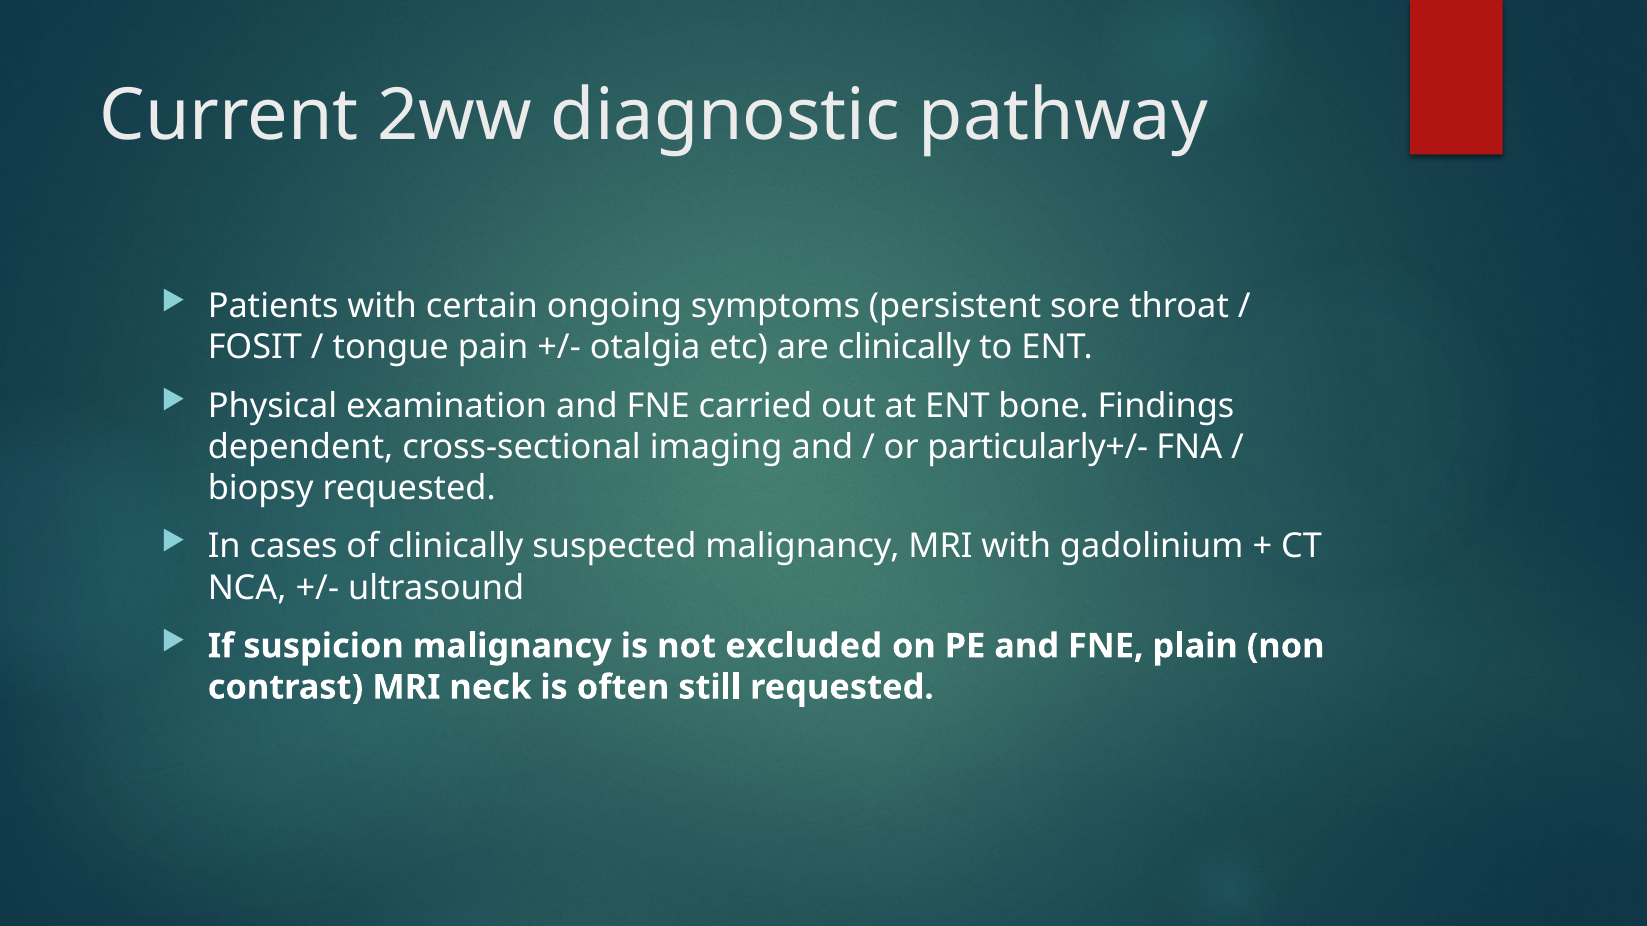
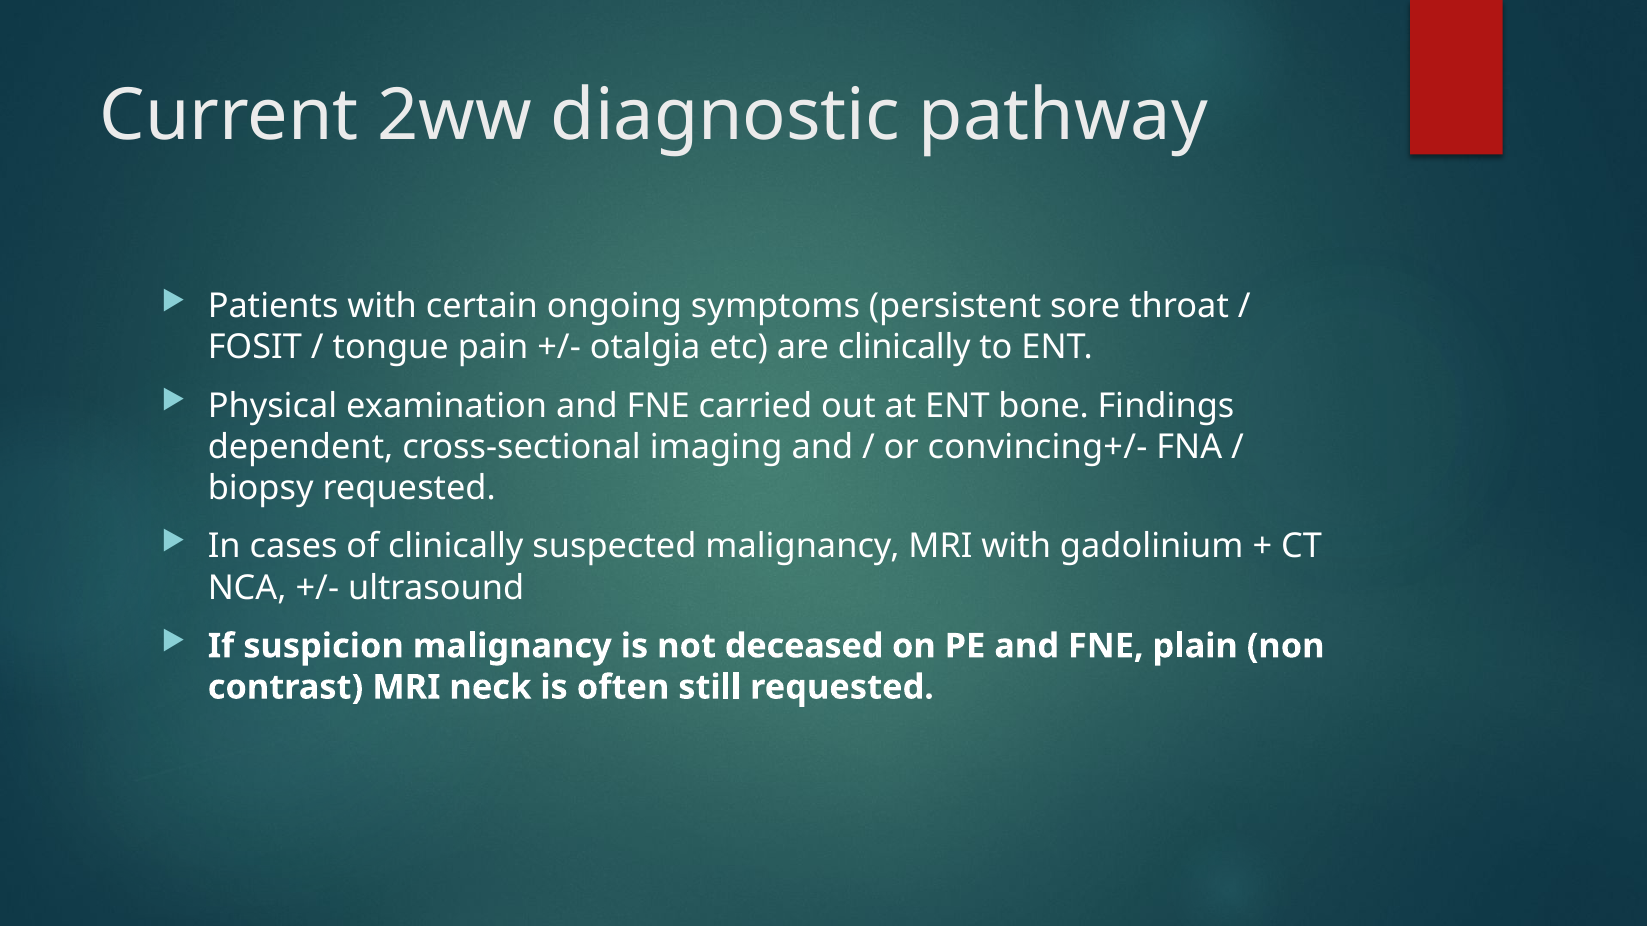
particularly+/-: particularly+/- -> convincing+/- (1038, 447)
excluded: excluded -> deceased (804, 646)
